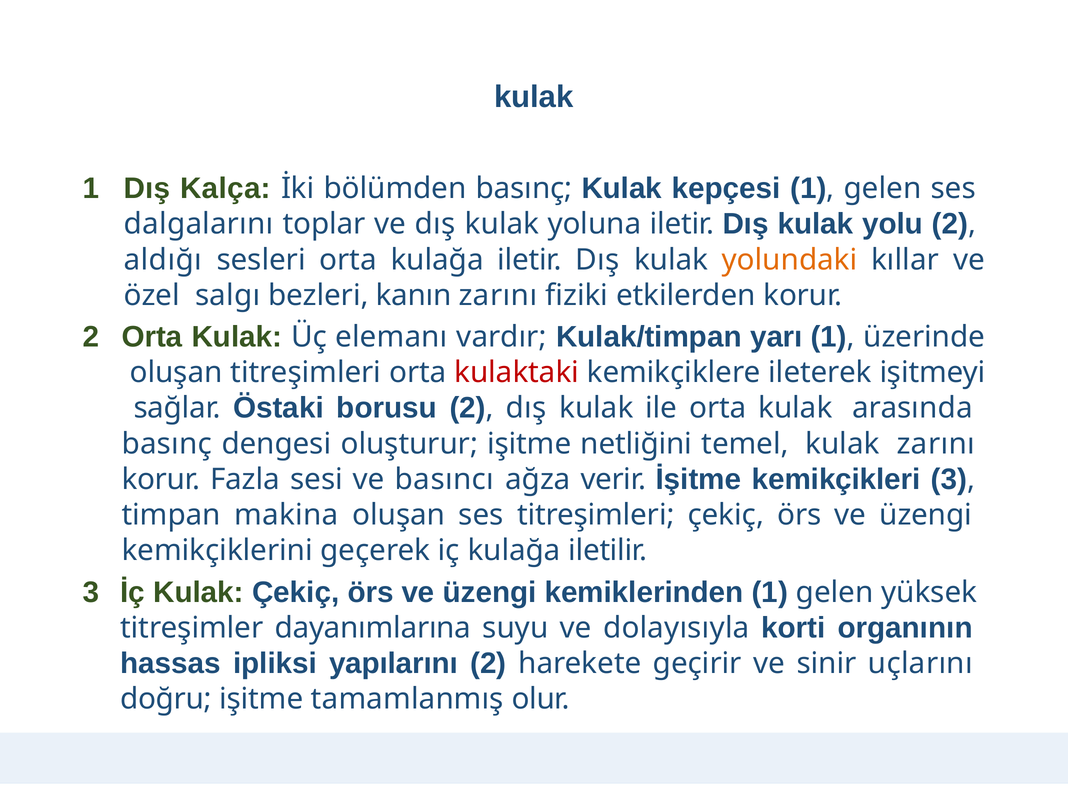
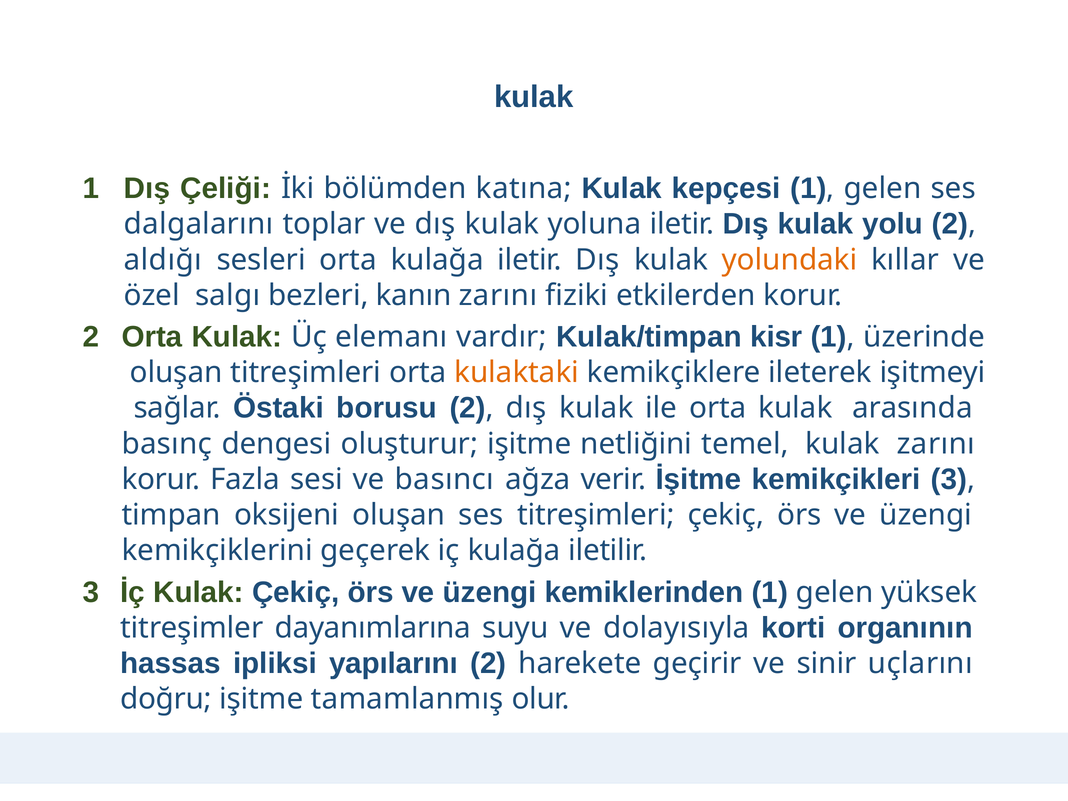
Kalça: Kalça -> Çeliği (226, 188)
bölümden basınç: basınç -> katına (524, 188)
yarı: yarı -> kisr (776, 337)
kulaktaki colour: red -> orange (517, 372)
makina: makina -> oksijeni (287, 515)
